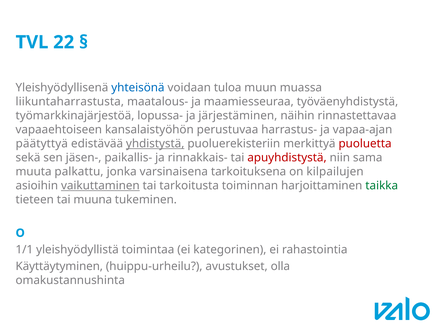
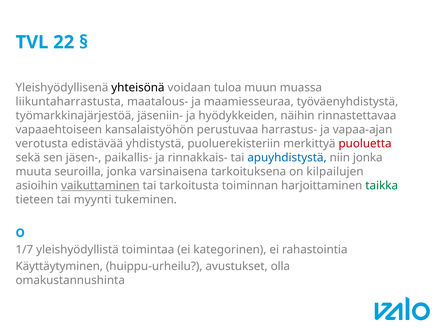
yhteisönä colour: blue -> black (138, 87)
lopussa-: lopussa- -> jäseniin- (160, 115)
järjestäminen: järjestäminen -> hyödykkeiden (238, 115)
päätyttyä: päätyttyä -> verotusta (42, 143)
yhdistystä underline: present -> none (155, 143)
apuyhdistystä colour: red -> blue (287, 157)
niin sama: sama -> jonka (368, 157)
palkattu: palkattu -> seuroilla (79, 171)
muuna: muuna -> myynti (93, 199)
1/1: 1/1 -> 1/7 (24, 249)
